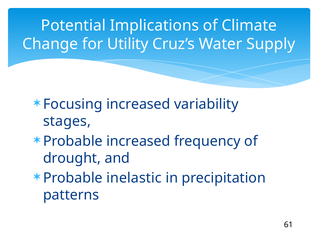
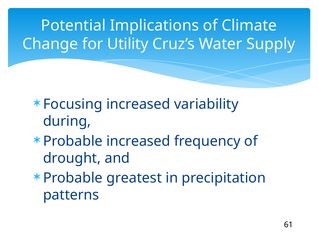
stages: stages -> during (67, 121)
inelastic: inelastic -> greatest (134, 178)
